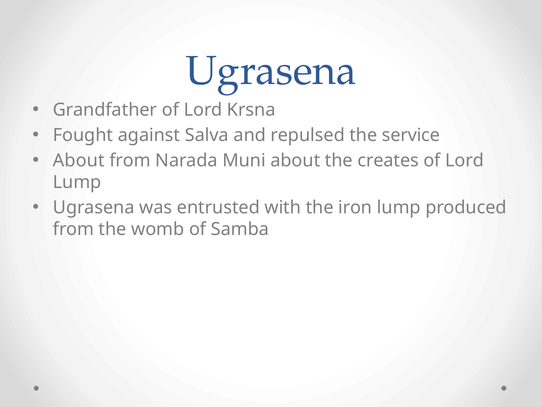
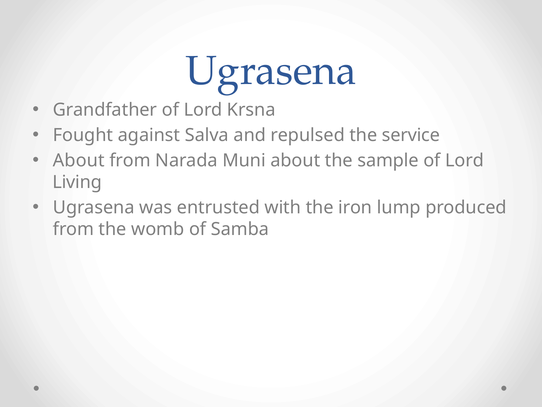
creates: creates -> sample (388, 160)
Lump: Lump -> Living (77, 182)
